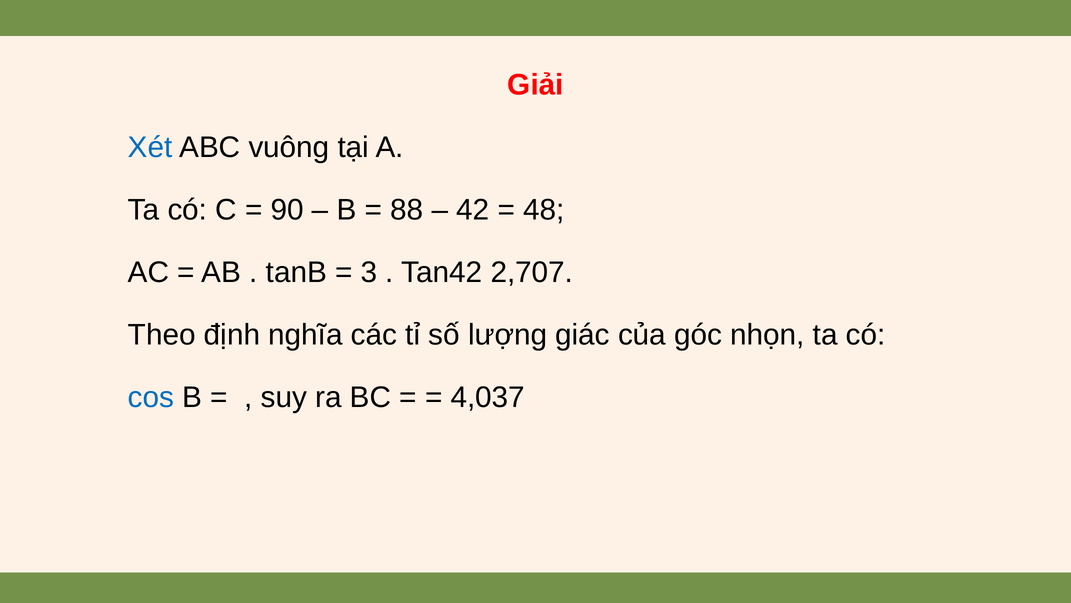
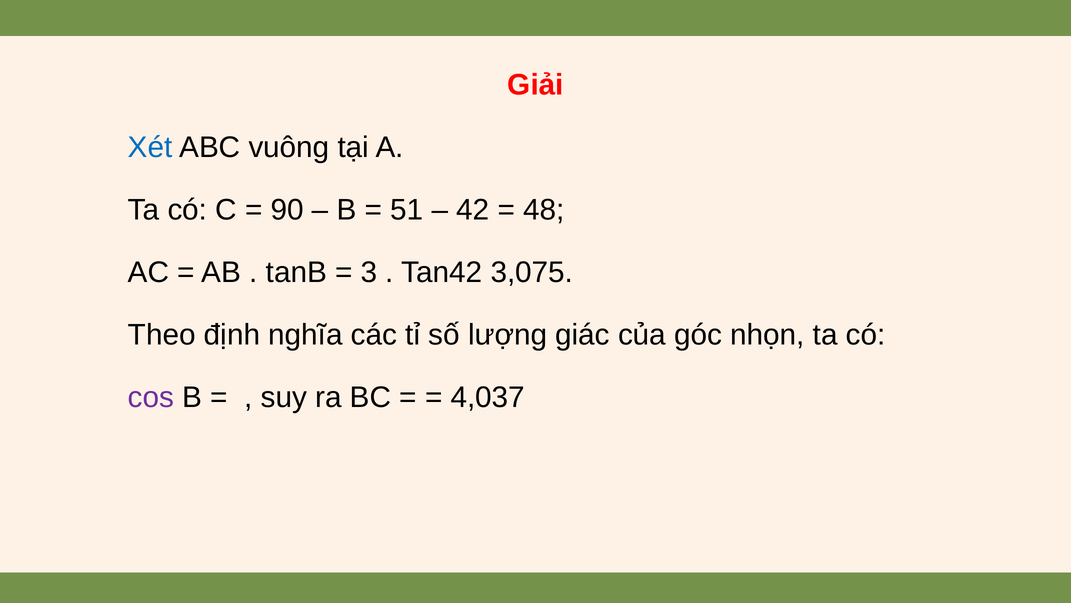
88: 88 -> 51 (407, 210)
2,707: 2,707 -> 3,075 (532, 272)
cos colour: blue -> purple (151, 397)
